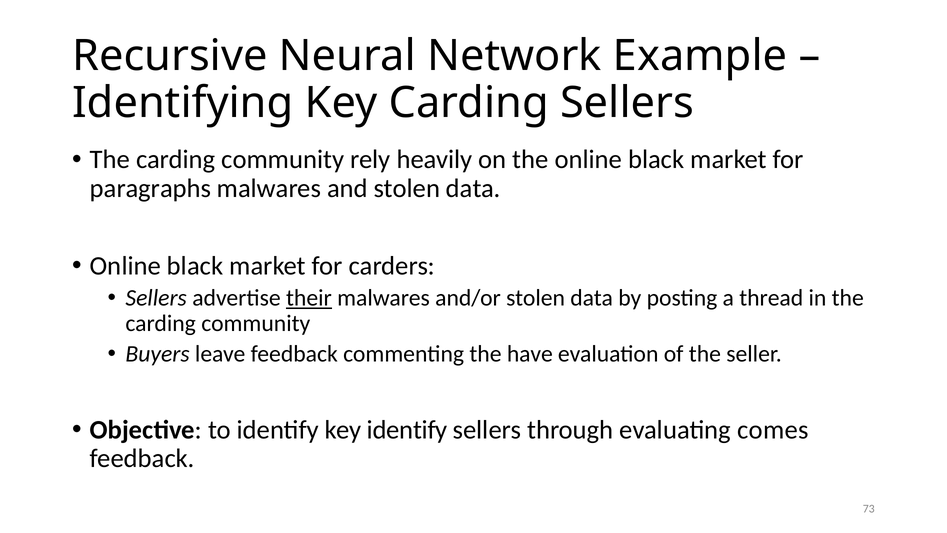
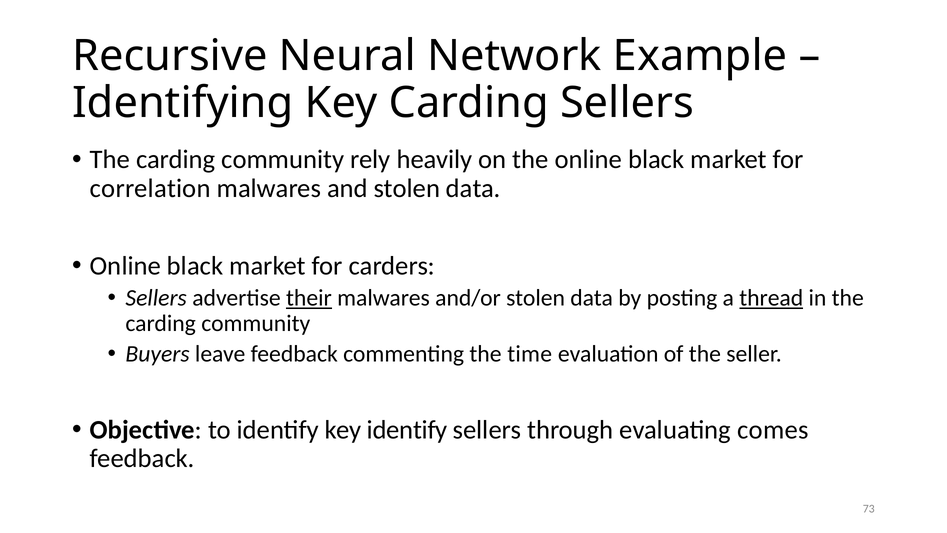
paragraphs: paragraphs -> correlation (150, 188)
thread underline: none -> present (771, 298)
have: have -> time (530, 354)
